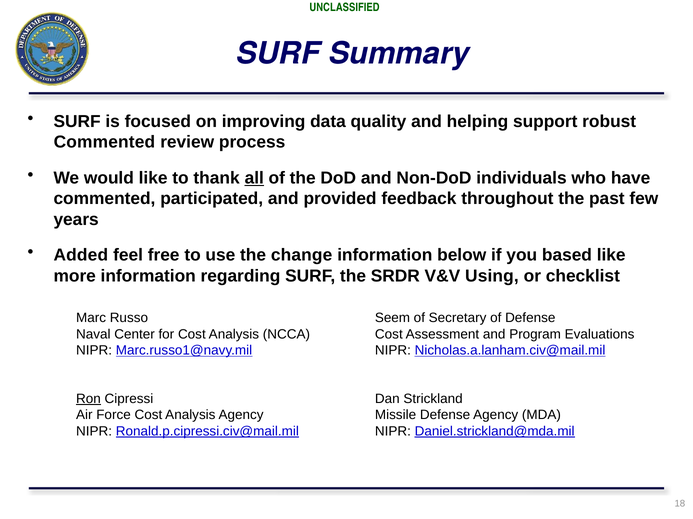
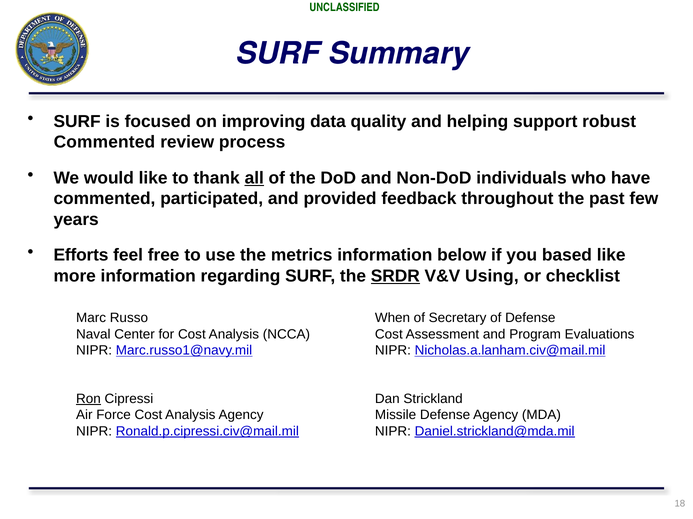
Added: Added -> Efforts (81, 255)
change: change -> metrics (302, 255)
SRDR underline: none -> present (395, 276)
Seem: Seem -> When (392, 319)
